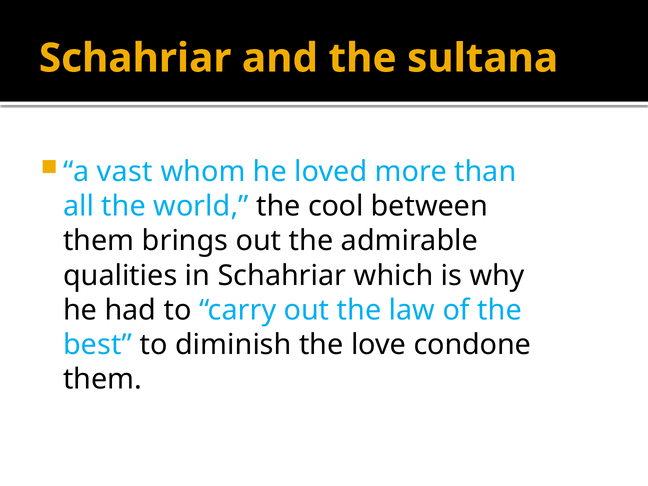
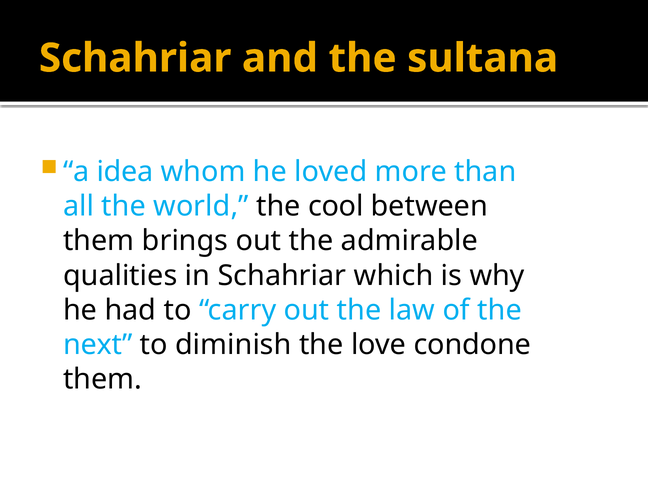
vast: vast -> idea (125, 172)
best: best -> next (98, 345)
